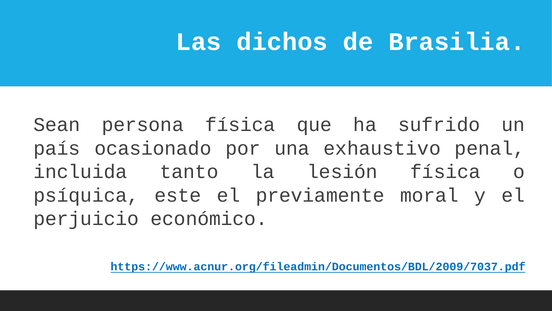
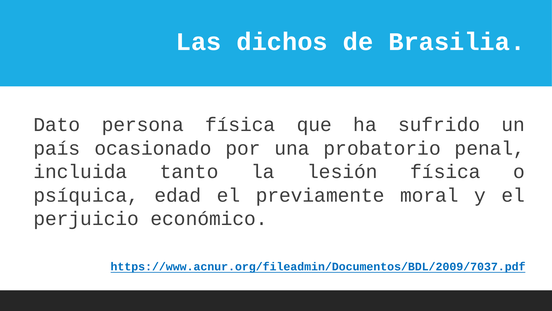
Sean: Sean -> Dato (57, 125)
exhaustivo: exhaustivo -> probatorio (382, 148)
este: este -> edad (178, 195)
